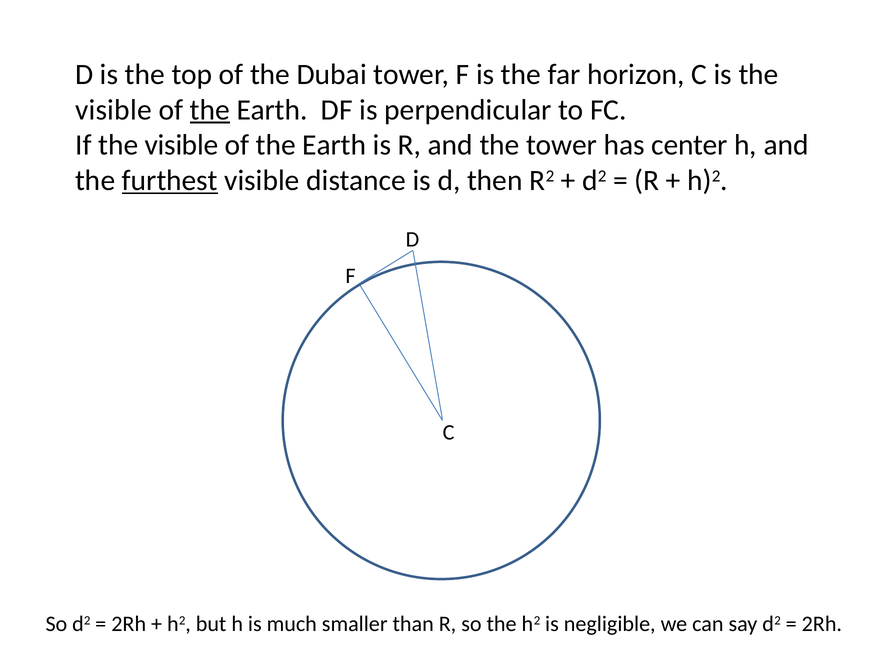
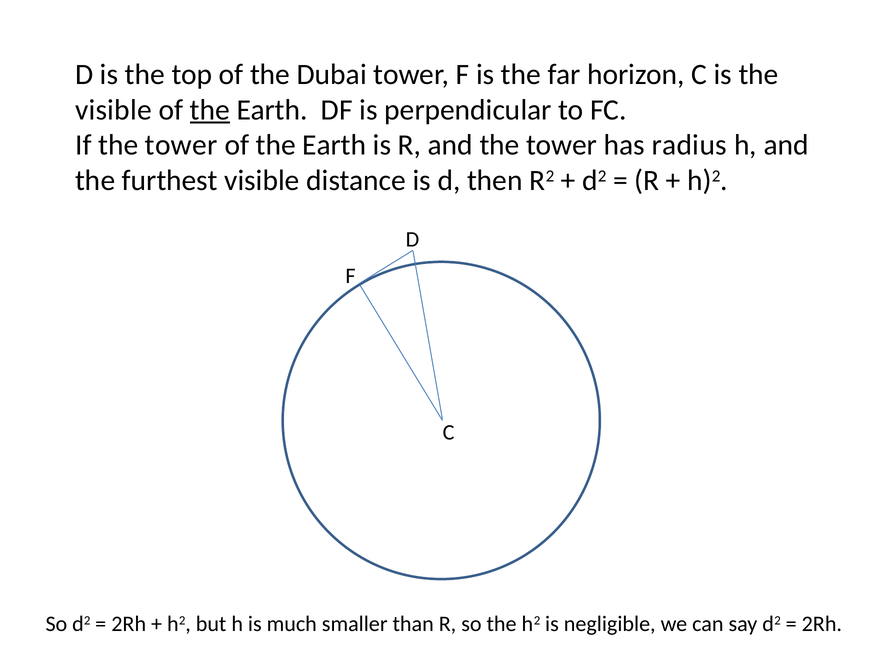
If the visible: visible -> tower (181, 145)
center: center -> radius (689, 145)
furthest underline: present -> none (170, 181)
